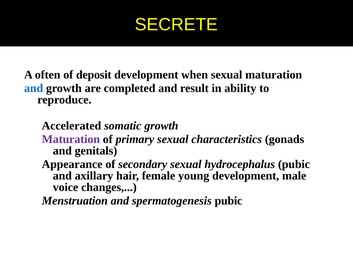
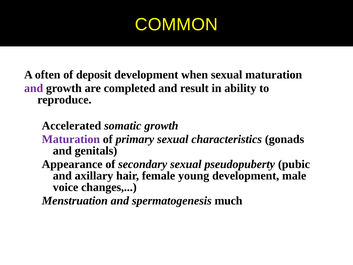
SECRETE: SECRETE -> COMMON (176, 24)
and colour: blue -> purple (34, 88)
hydrocephalus: hydrocephalus -> pseudopuberty (240, 164)
spermatogenesis pubic: pubic -> much (228, 201)
